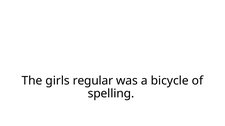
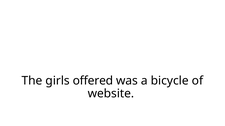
regular: regular -> offered (93, 81)
spelling: spelling -> website (111, 94)
